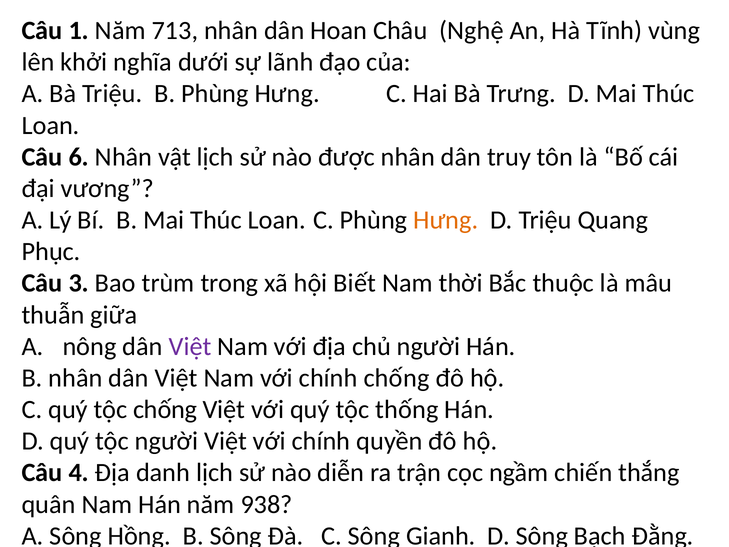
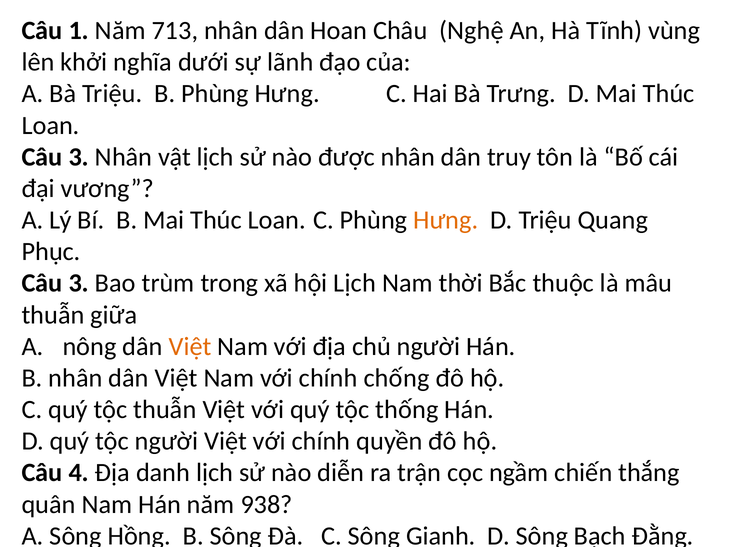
6: 6 -> 3 (79, 157)
hội Biết: Biết -> Lịch (355, 283)
Việt colour: purple -> orange (190, 346)
tộc chống: chống -> thuẫn (165, 409)
